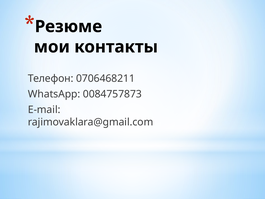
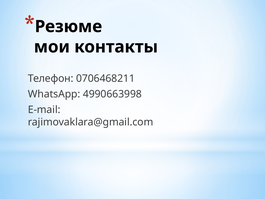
0084757873: 0084757873 -> 4990663998 (112, 94)
